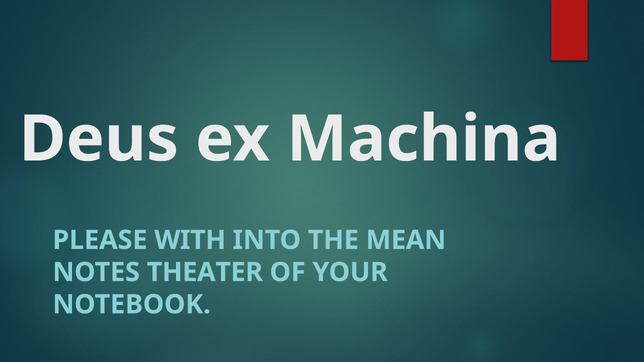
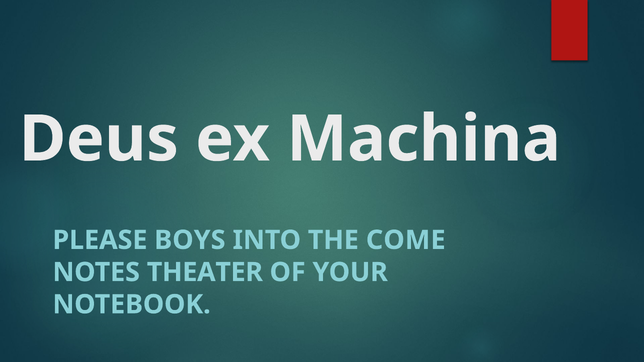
WITH: WITH -> BOYS (190, 240)
MEAN: MEAN -> COME (406, 240)
